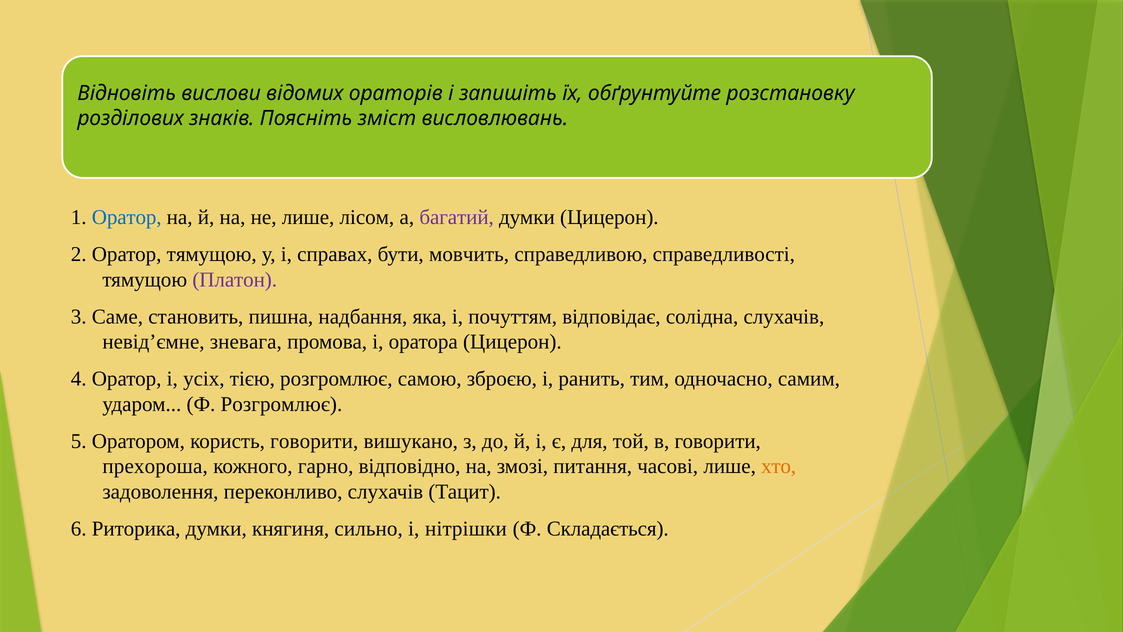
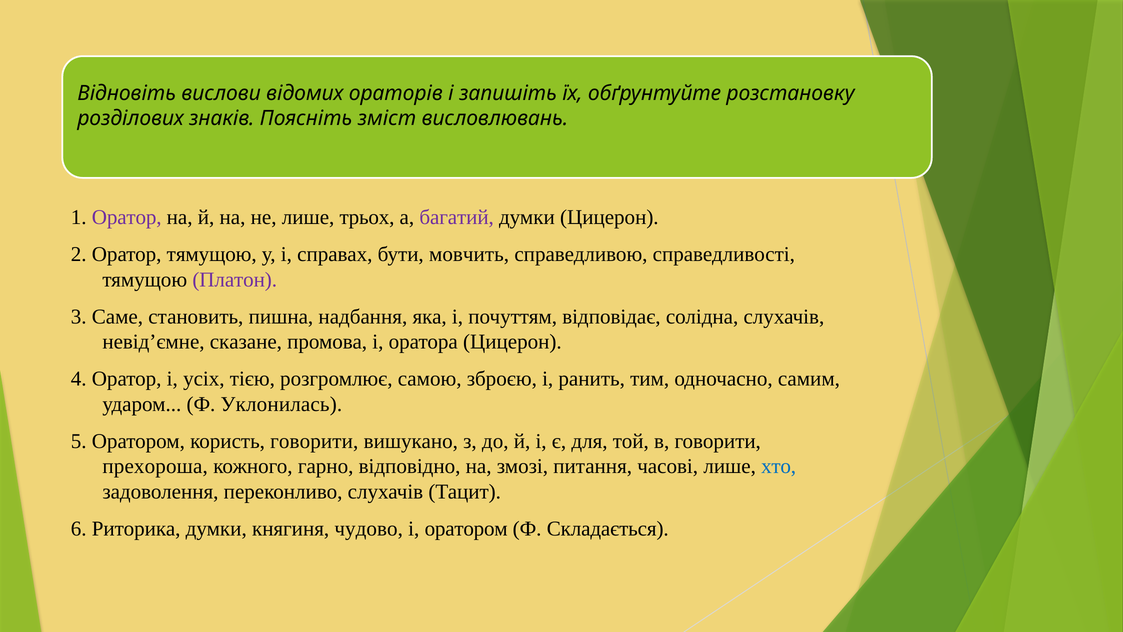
Оратор colour: blue -> purple (127, 217)
лісом: лісом -> трьох (367, 217)
зневага: зневага -> сказане (246, 342)
Ф Розгромлює: Розгромлює -> Уклонилась (281, 404)
хто colour: orange -> blue (779, 466)
сильно: сильно -> чудово (369, 529)
і нітрішки: нітрішки -> оратором (466, 529)
